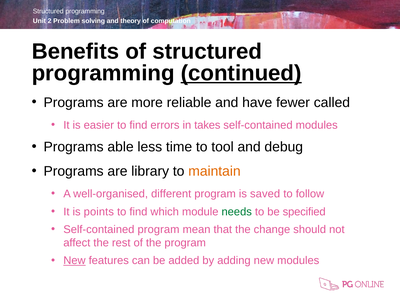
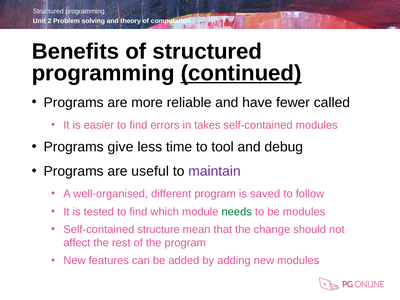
able: able -> give (120, 147)
library: library -> useful (150, 171)
maintain colour: orange -> purple (214, 171)
points: points -> tested (99, 212)
be specified: specified -> modules (304, 212)
Self-contained program: program -> structure (159, 230)
New underline: present -> none (74, 261)
